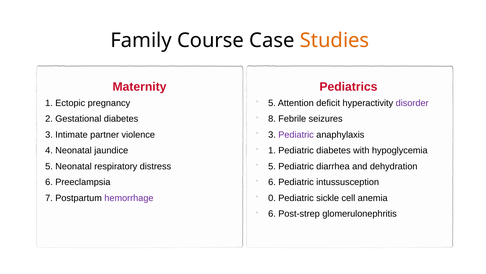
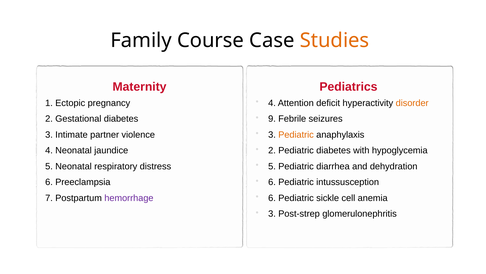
5: 5 -> 4 (272, 103)
disorder colour: purple -> orange (412, 103)
8: 8 -> 9 (272, 119)
Pediatric colour: purple -> orange (296, 134)
1: 1 -> 2 (272, 150)
0: 0 -> 6 (272, 198)
6: 6 -> 3 (272, 213)
